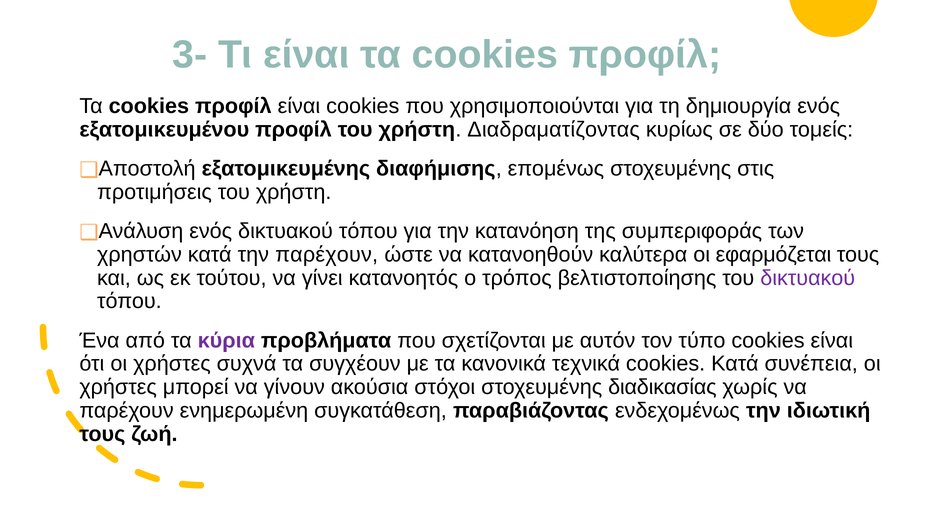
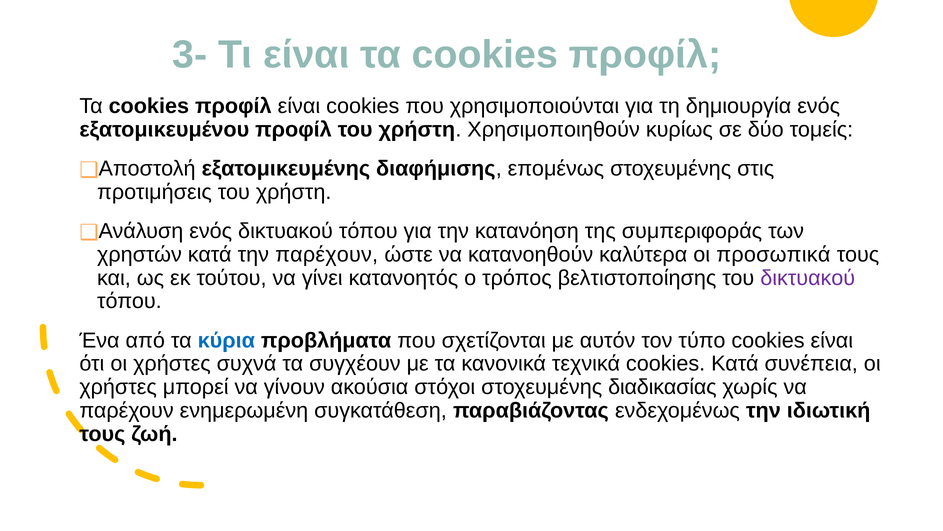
Διαδραματίζοντας: Διαδραματίζοντας -> Χρησιμοποιηθούν (554, 130)
εφαρμόζεται: εφαρμόζεται -> προσωπικά (773, 254)
κύρια colour: purple -> blue (226, 340)
